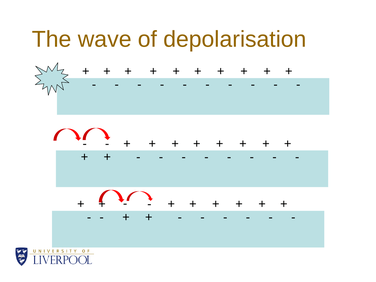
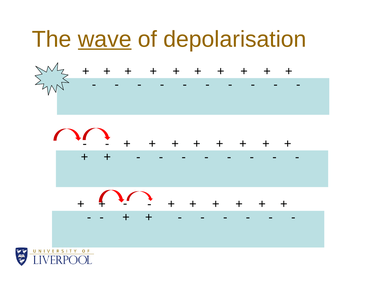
wave underline: none -> present (105, 39)
